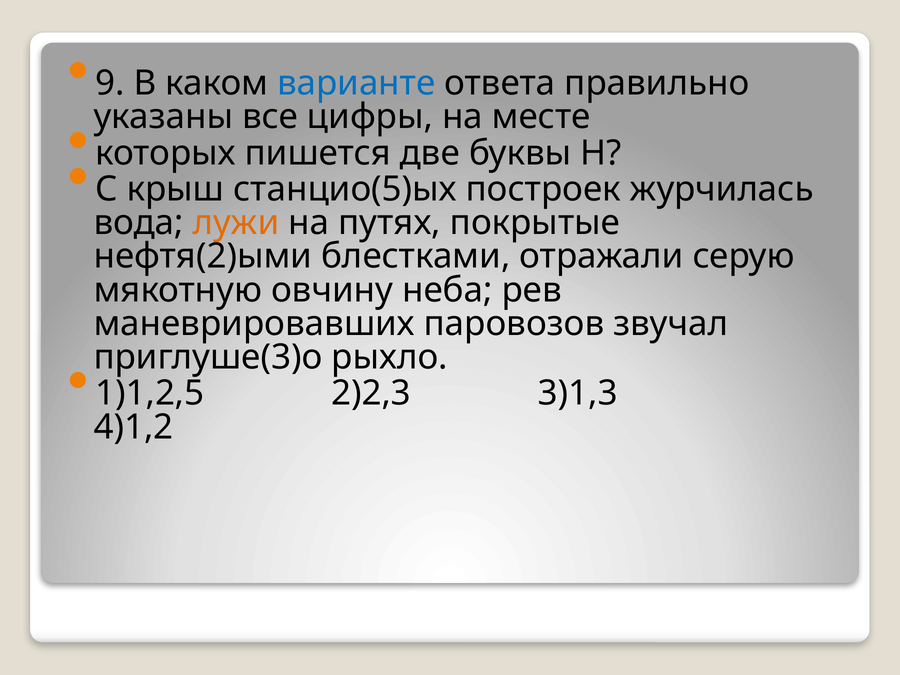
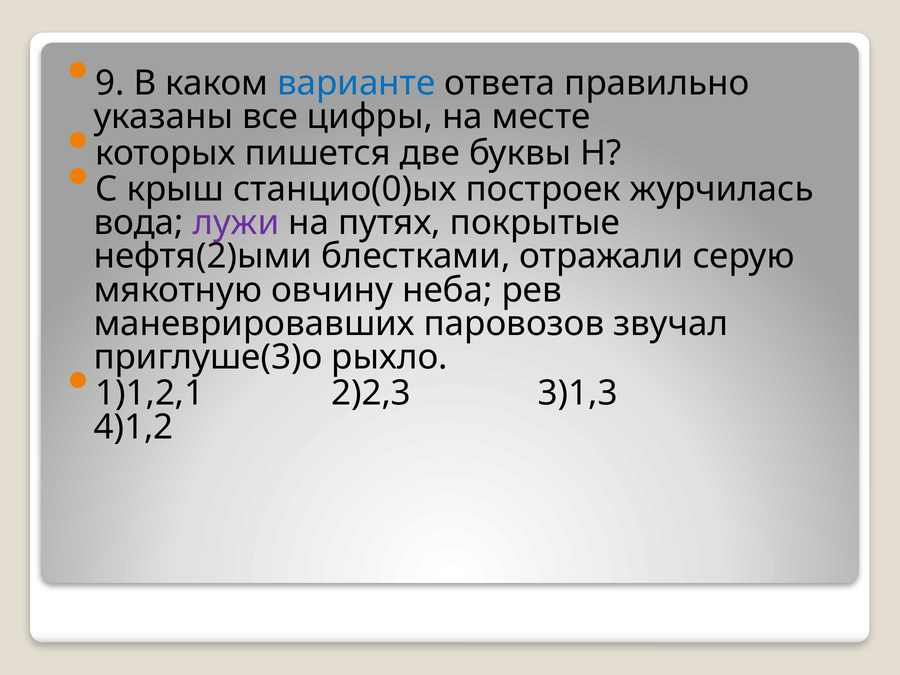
станцио(5)ых: станцио(5)ых -> станцио(0)ых (345, 189)
лужи colour: orange -> purple (236, 223)
1)1,2,5: 1)1,2,5 -> 1)1,2,1 (150, 393)
